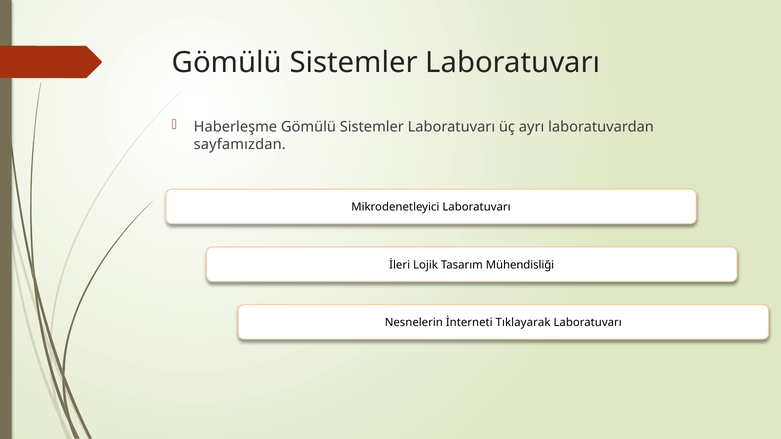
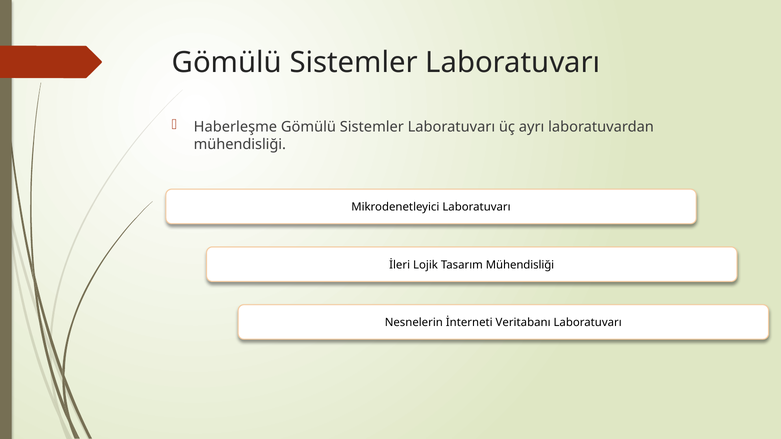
sayfamızdan: sayfamızdan -> mühendisliği (240, 145)
Tıklayarak: Tıklayarak -> Veritabanı (523, 323)
